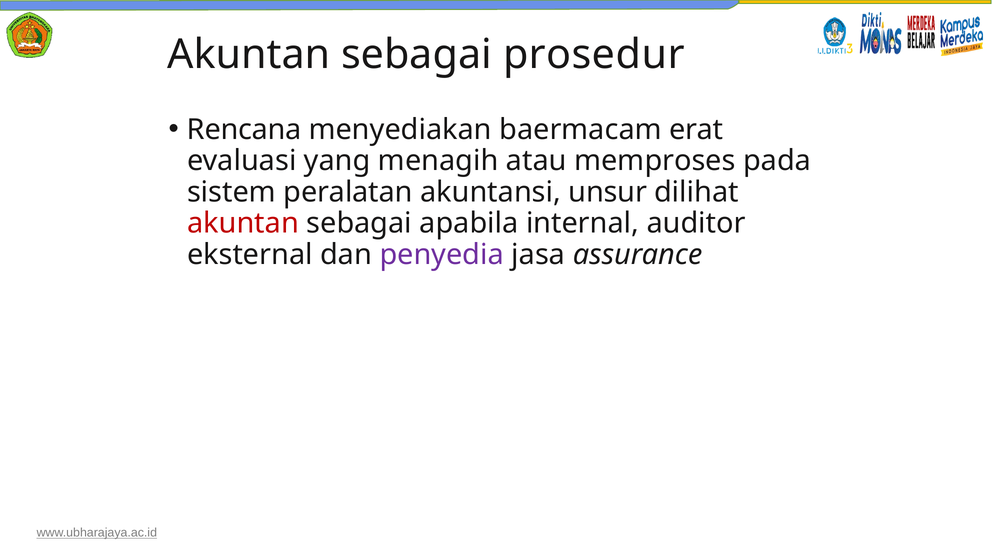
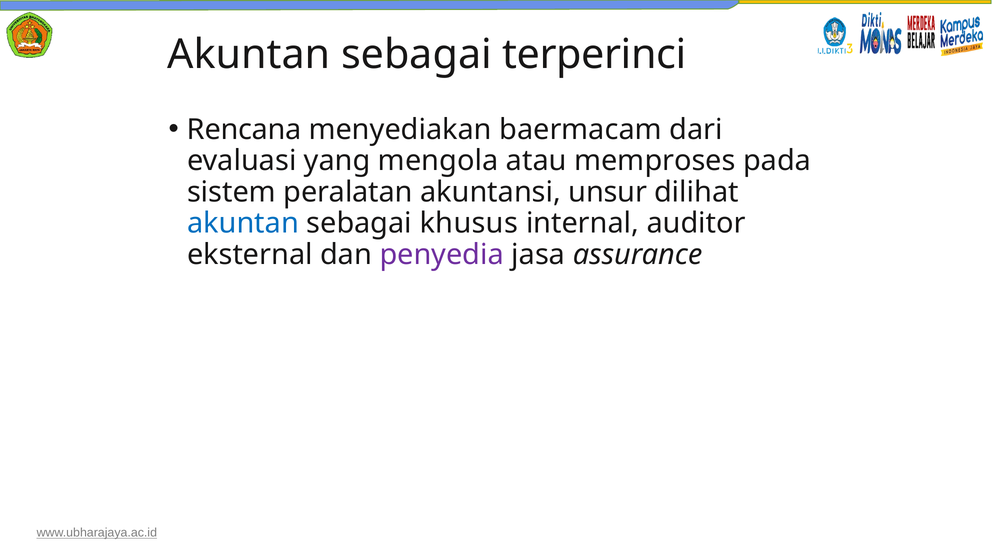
prosedur: prosedur -> terperinci (594, 55)
erat: erat -> dari (696, 130)
menagih: menagih -> mengola (438, 161)
akuntan colour: red -> blue (243, 223)
apabila: apabila -> khusus (469, 223)
